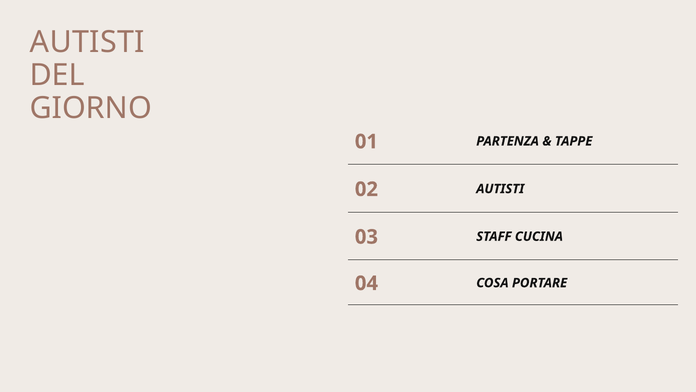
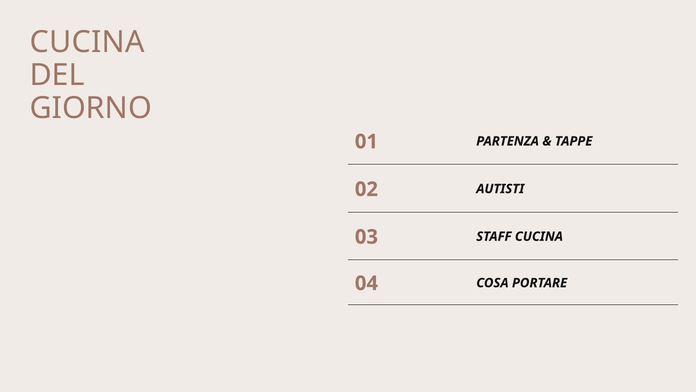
AUTISTI: AUTISTI -> CUCINA (87, 42)
